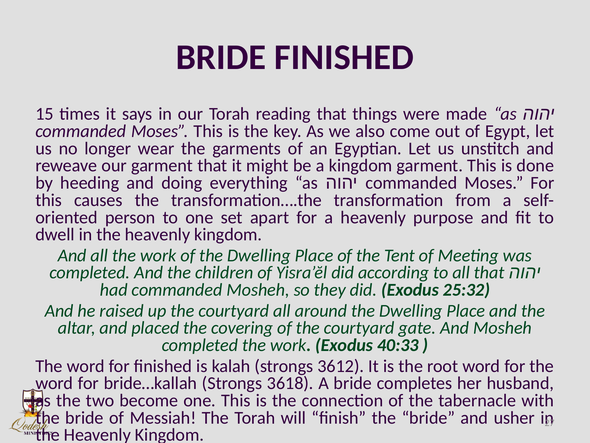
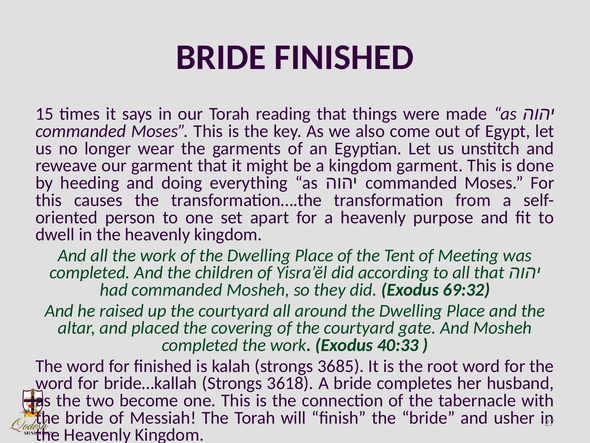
25:32: 25:32 -> 69:32 (466, 290)
3612: 3612 -> 3685 (341, 366)
